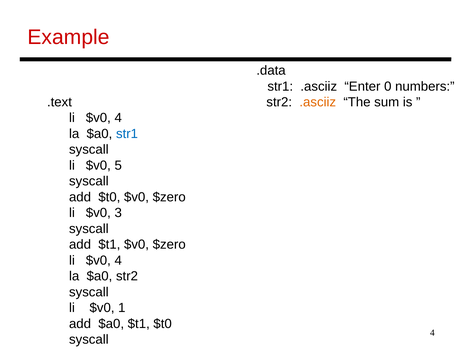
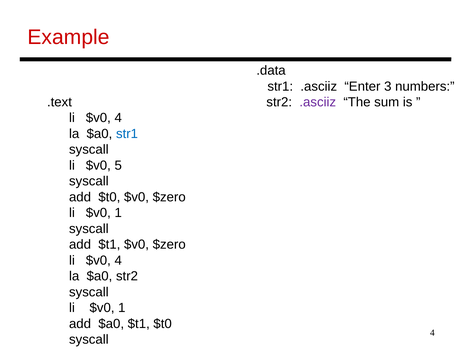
0: 0 -> 3 (388, 86)
.asciiz colour: orange -> purple (318, 102)
3: 3 -> 1 (118, 213)
